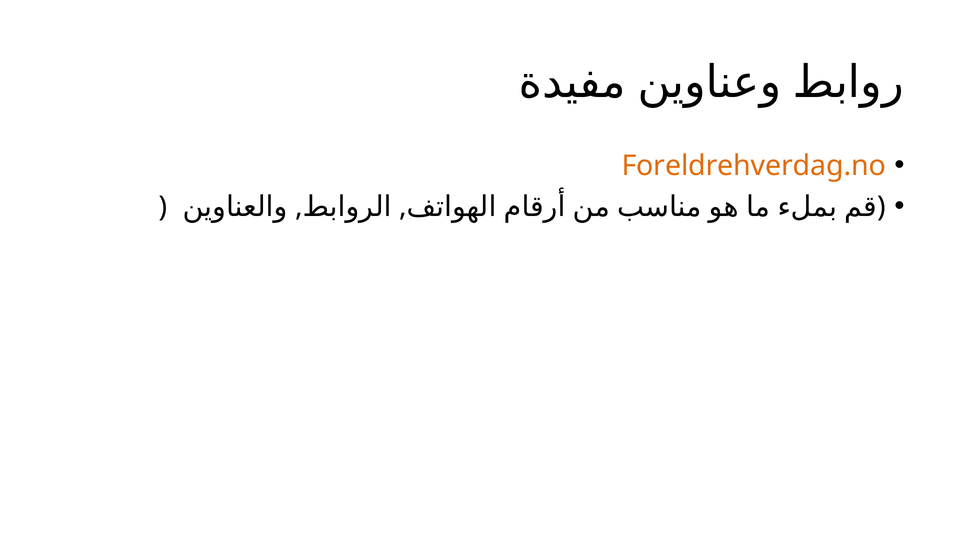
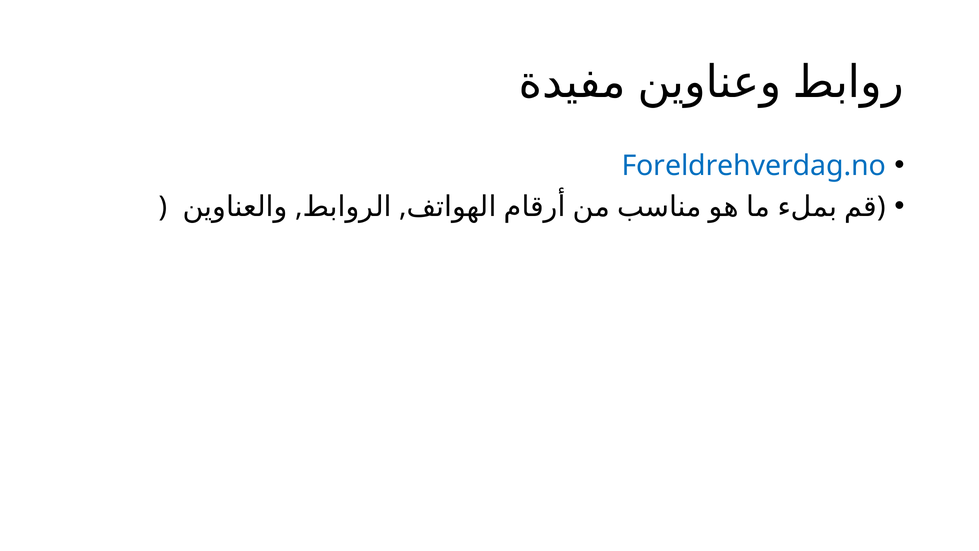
Foreldrehverdag.no colour: orange -> blue (754, 166)
